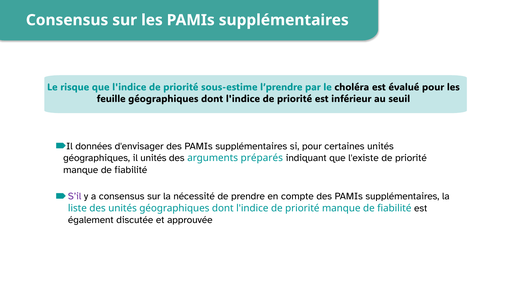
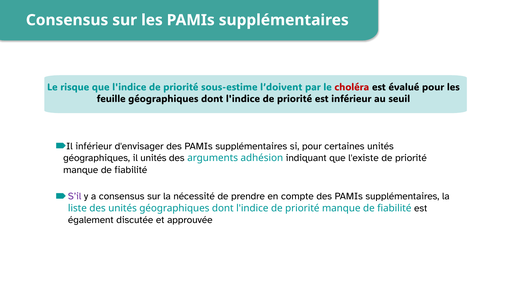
l’prendre: l’prendre -> l’doivent (281, 87)
choléra colour: black -> red (352, 87)
Il données: données -> inférieur (94, 146)
préparés: préparés -> adhésion (262, 158)
